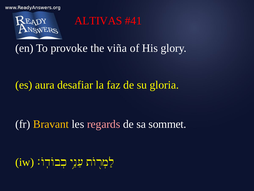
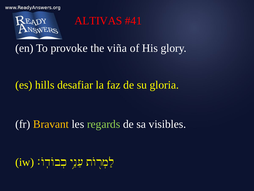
aura: aura -> hills (45, 85)
regards colour: pink -> light green (104, 124)
sommet: sommet -> visibles (167, 124)
